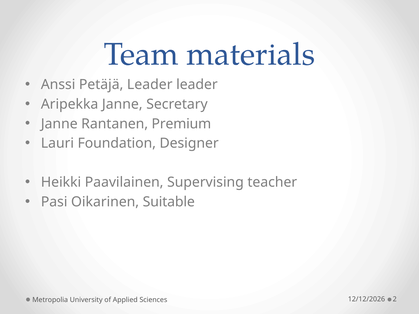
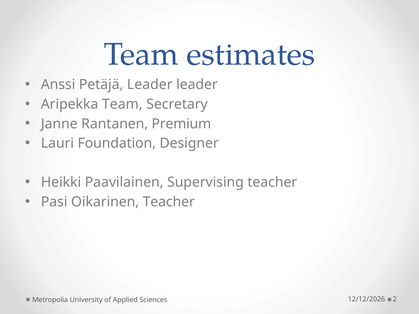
materials: materials -> estimates (251, 55)
Aripekka Janne: Janne -> Team (122, 104)
Oikarinen Suitable: Suitable -> Teacher (169, 202)
